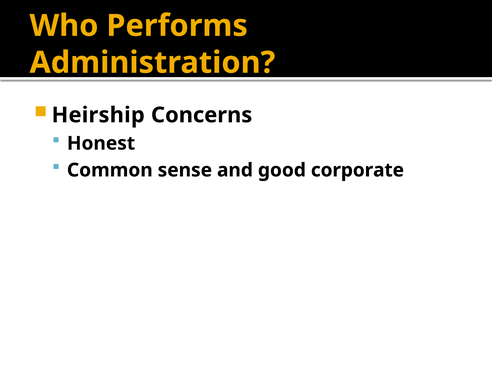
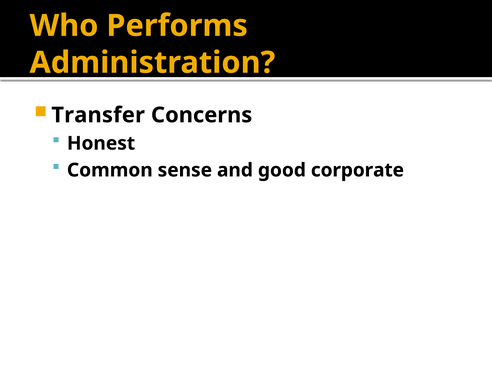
Heirship: Heirship -> Transfer (98, 115)
